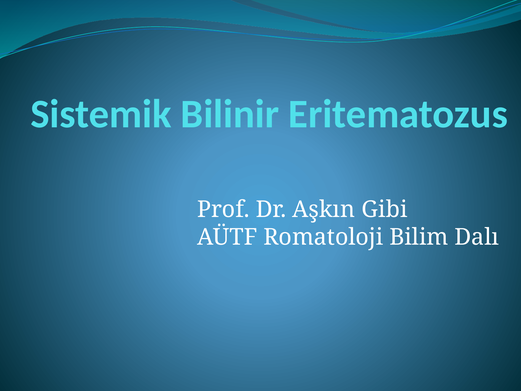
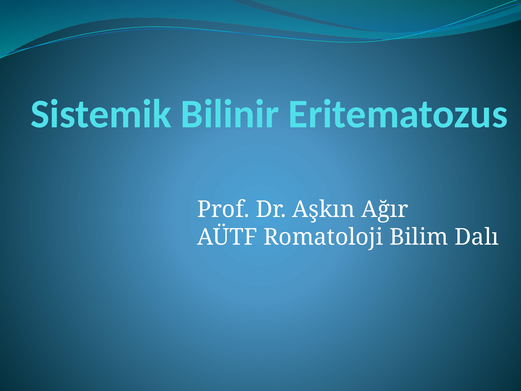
Gibi: Gibi -> Ağır (385, 209)
